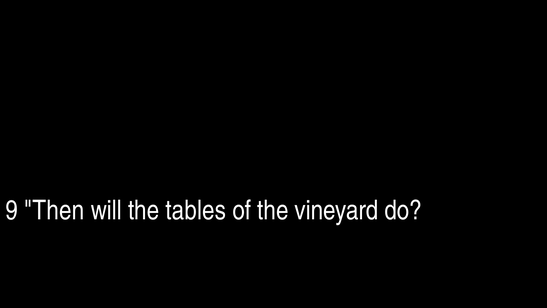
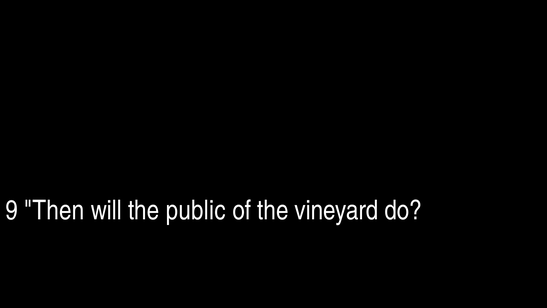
tables: tables -> public (196, 210)
